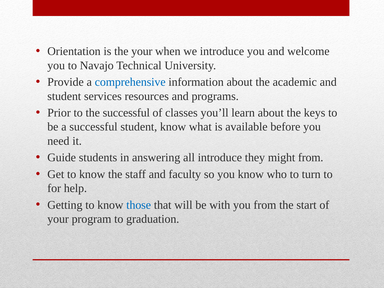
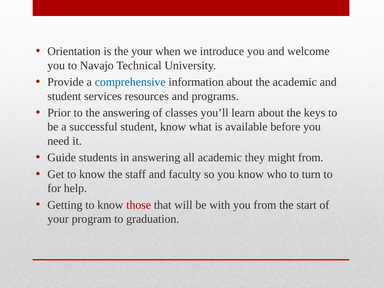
the successful: successful -> answering (126, 113)
all introduce: introduce -> academic (220, 158)
those colour: blue -> red (139, 205)
